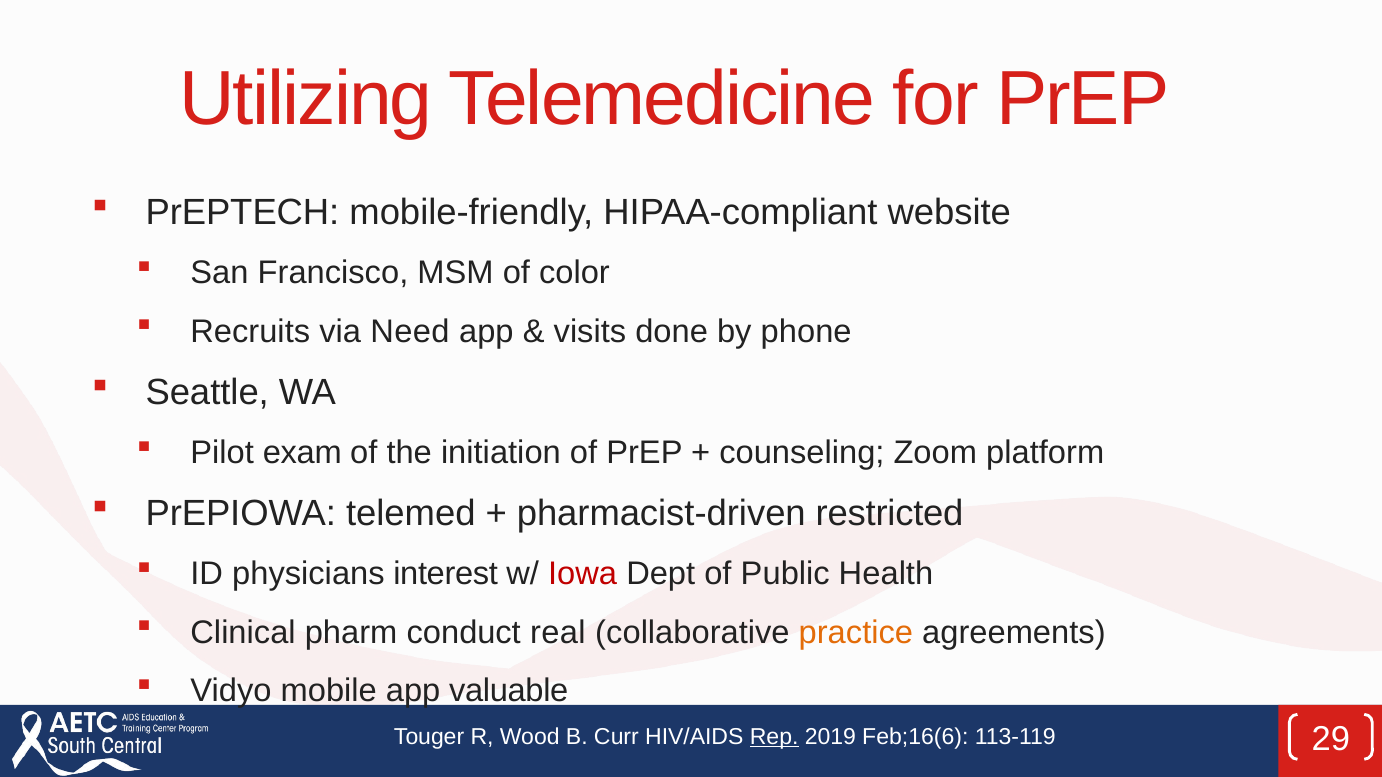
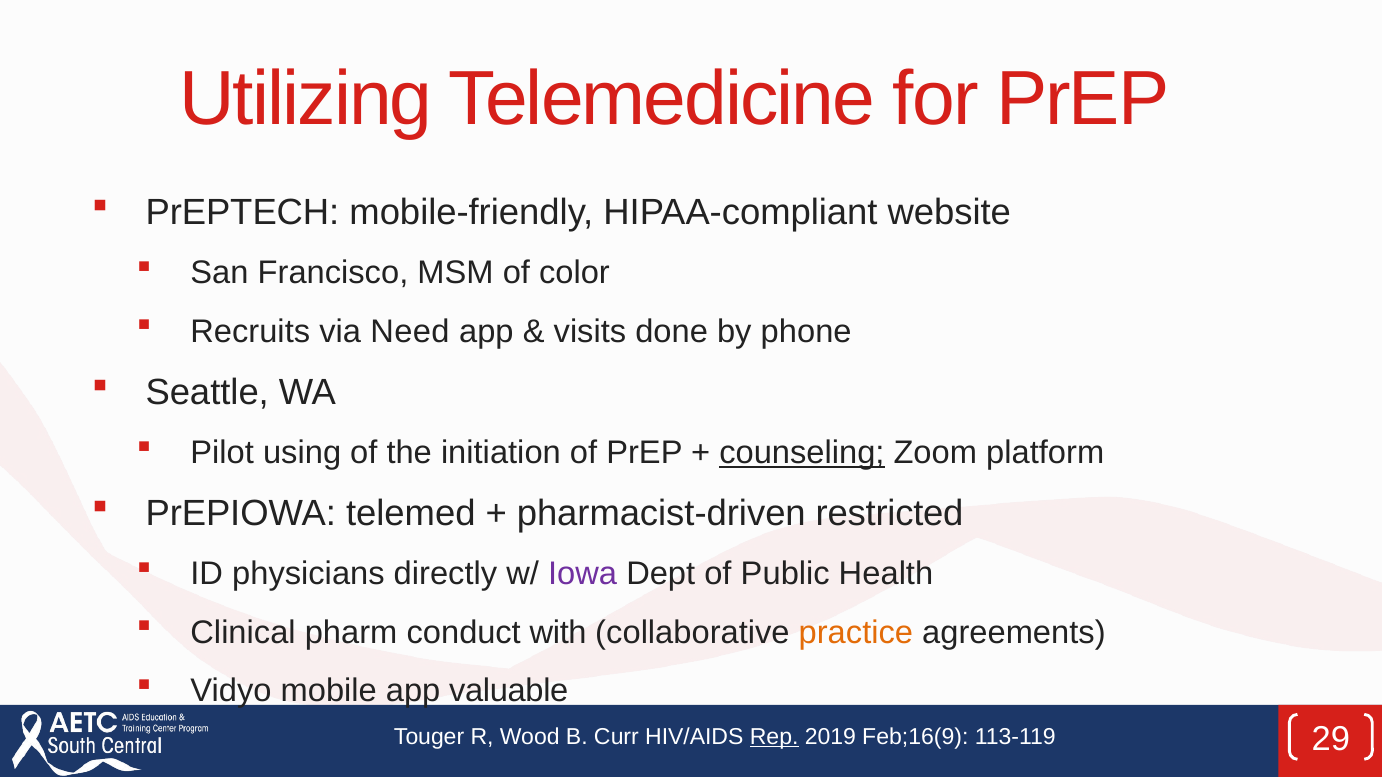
exam: exam -> using (302, 453)
counseling underline: none -> present (802, 453)
interest: interest -> directly (445, 574)
Iowa colour: red -> purple (583, 574)
real: real -> with (558, 633)
Feb;16(6: Feb;16(6 -> Feb;16(9 (915, 737)
